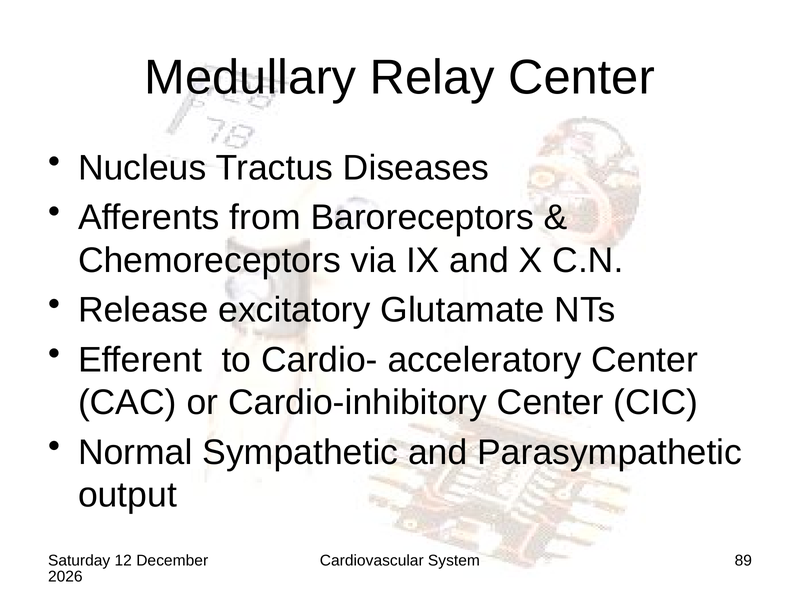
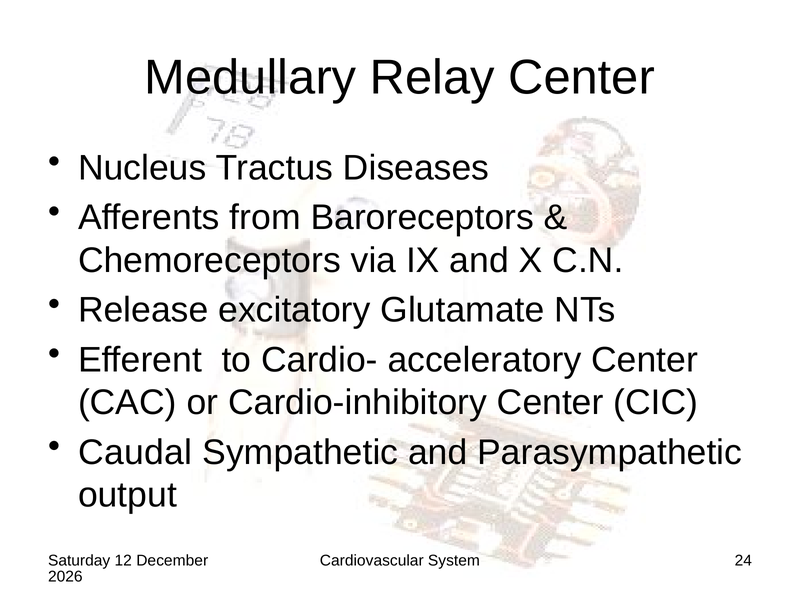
Normal: Normal -> Caudal (135, 452)
89: 89 -> 24 (743, 561)
